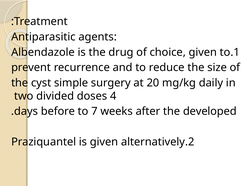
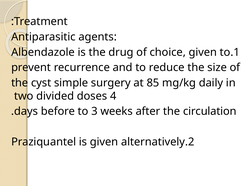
20: 20 -> 85 (153, 83)
7: 7 -> 3 (94, 111)
developed: developed -> circulation (210, 111)
